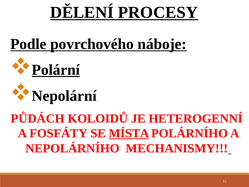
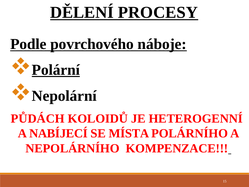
FOSFÁTY: FOSFÁTY -> NABÍJECÍ (59, 133)
MÍSTA underline: present -> none (129, 133)
MECHANISMY: MECHANISMY -> KOMPENZACE (177, 148)
